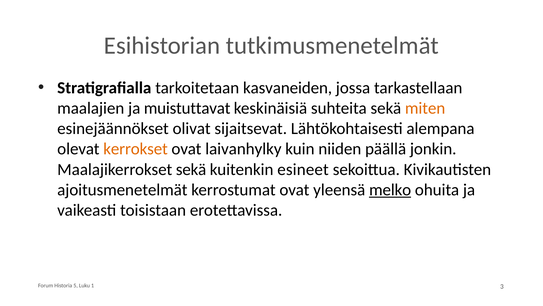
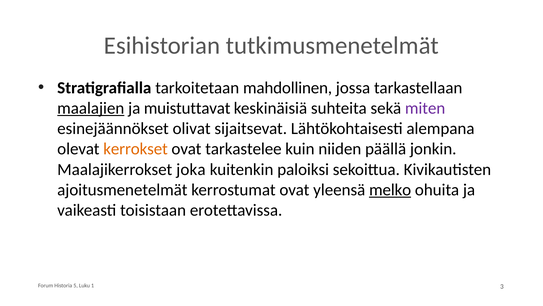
kasvaneiden: kasvaneiden -> mahdollinen (288, 88)
maalajien underline: none -> present (91, 108)
miten colour: orange -> purple (425, 108)
laivanhylky: laivanhylky -> tarkastelee (243, 149)
Maalajikerrokset sekä: sekä -> joka (191, 169)
esineet: esineet -> paloiksi (303, 169)
